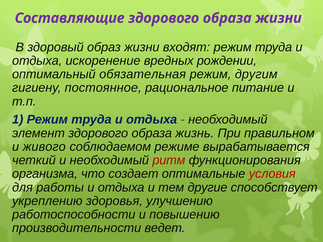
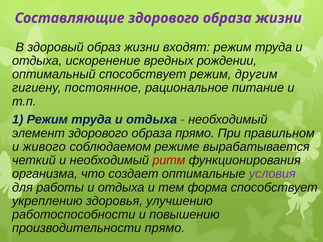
оптимальный обязательная: обязательная -> способствует (143, 74)
образа жизнь: жизнь -> прямо (195, 133)
условия colour: red -> purple (272, 174)
другие: другие -> форма (208, 188)
производительности ведет: ведет -> прямо (165, 228)
